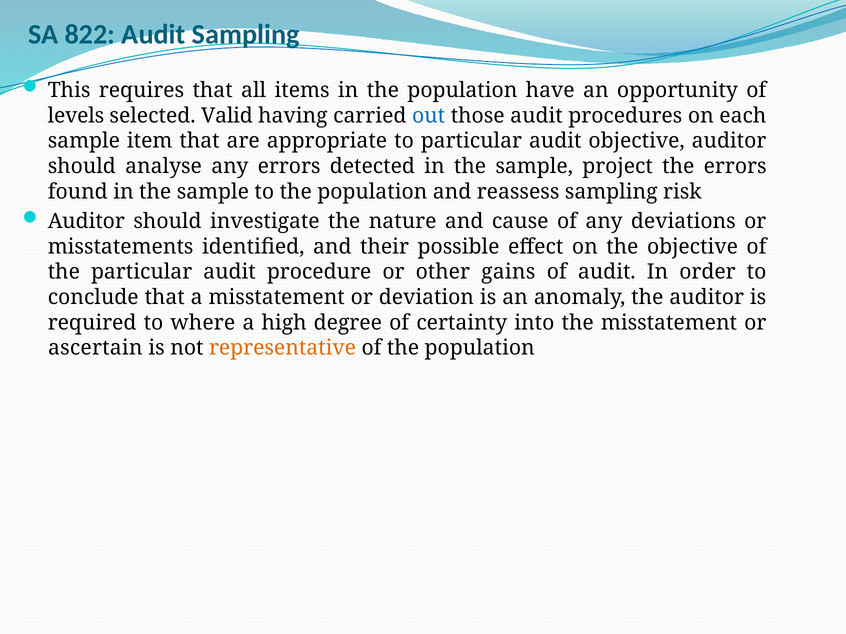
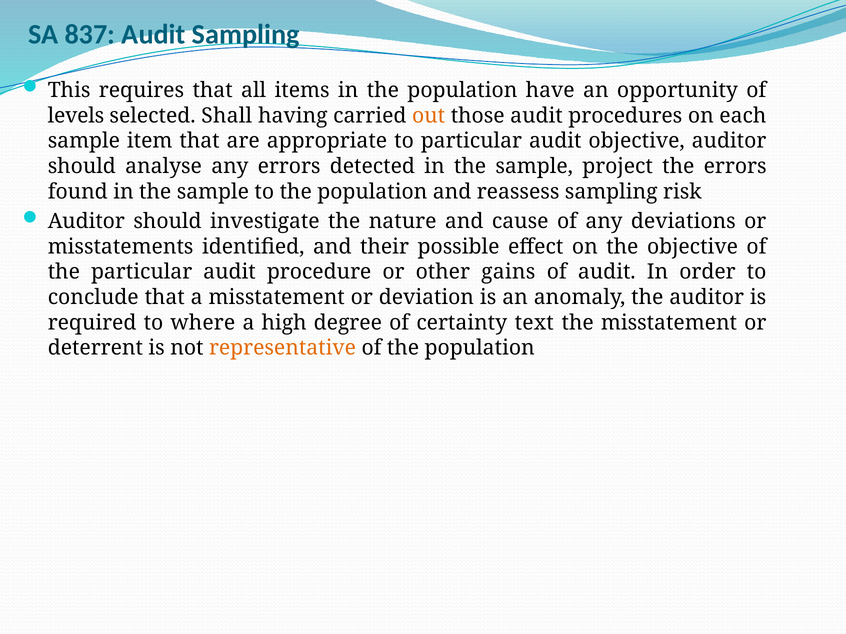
822: 822 -> 837 (90, 34)
Valid: Valid -> Shall (227, 116)
out colour: blue -> orange (429, 116)
into: into -> text (534, 323)
ascertain: ascertain -> deterrent (95, 348)
